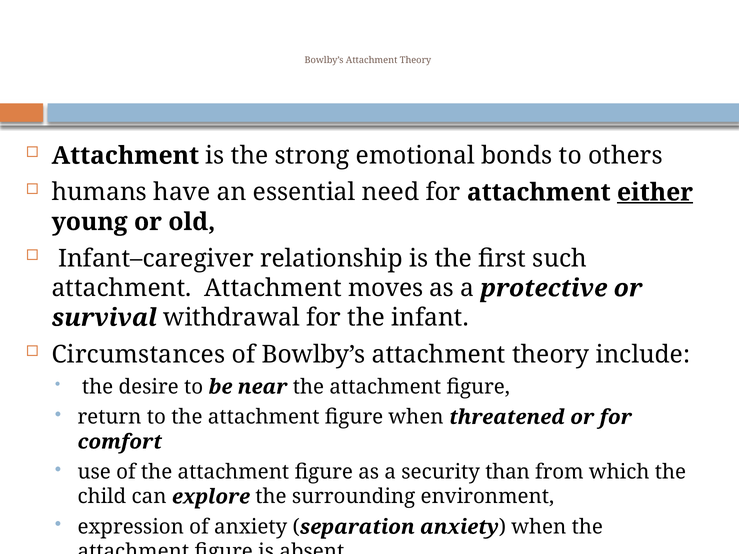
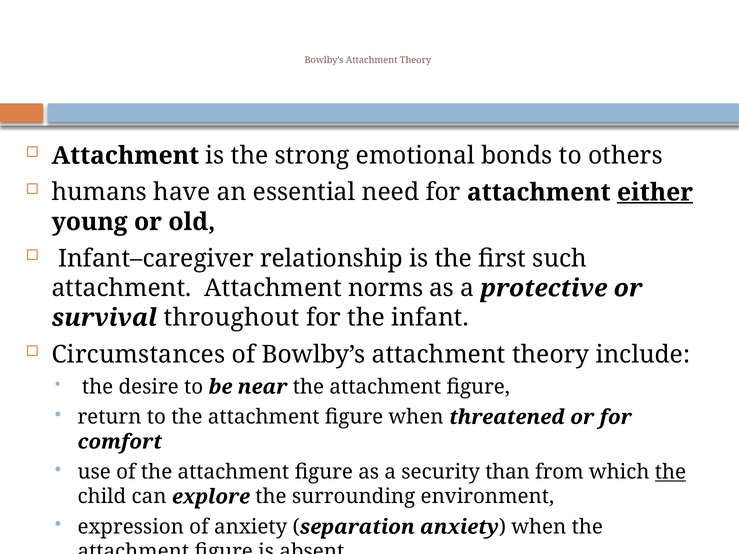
moves: moves -> norms (386, 288)
withdrawal: withdrawal -> throughout (231, 318)
the underline: none -> present (670, 472)
